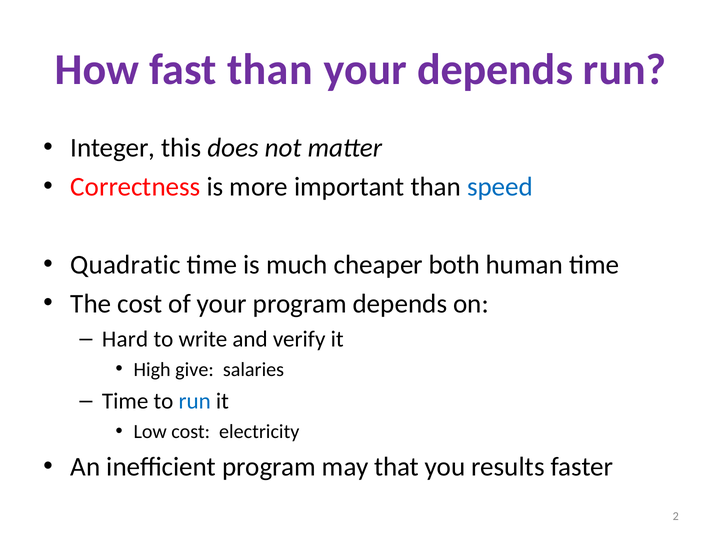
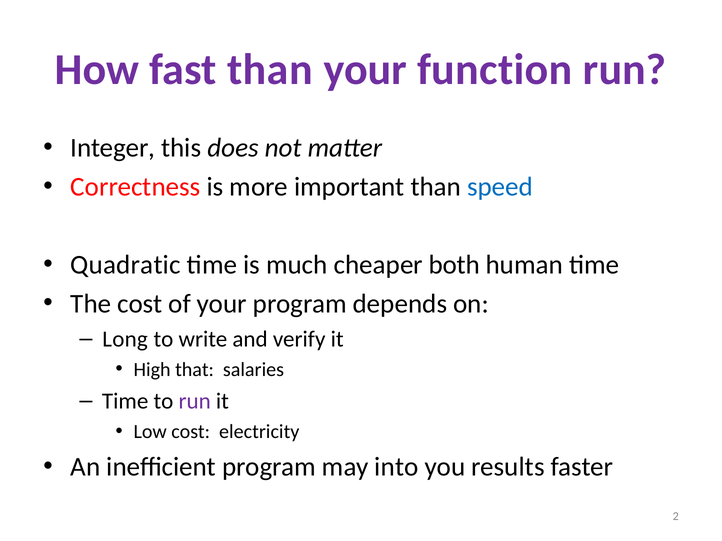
your depends: depends -> function (495, 70)
Hard: Hard -> Long (125, 339)
give: give -> that (195, 370)
run colour: blue -> purple (195, 401)
that: that -> into (396, 467)
